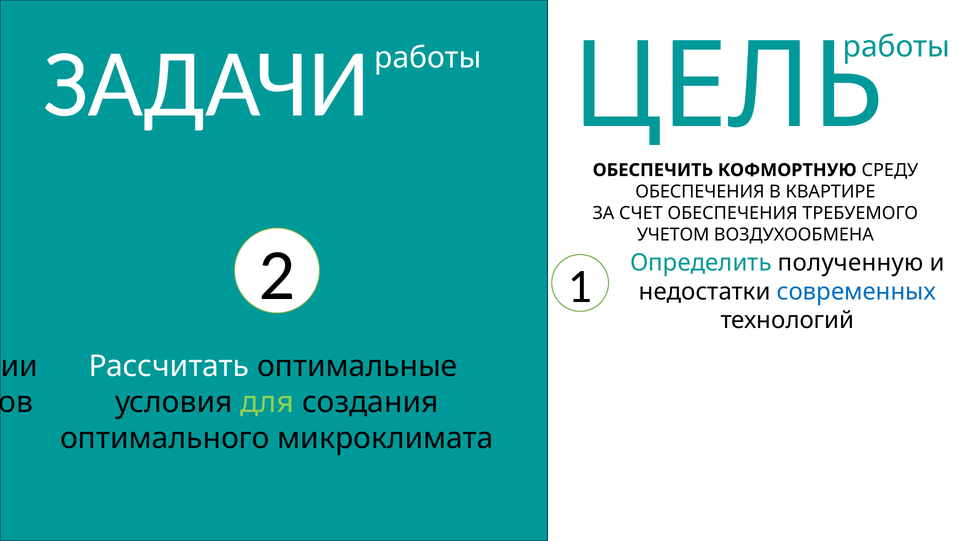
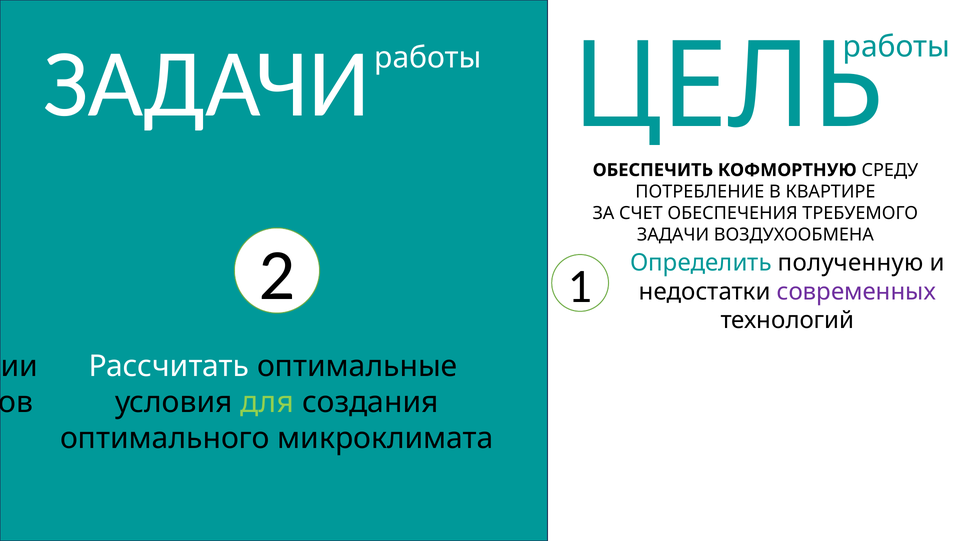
ОБЕСПЕЧЕНИЯ: ОБЕСПЕЧЕНИЯ -> ПОТРЕБЛЕНИЕ (700, 192)
УЧЕТОМ: УЧЕТОМ -> ЗАДАЧИ (673, 235)
современных colour: blue -> purple (856, 292)
